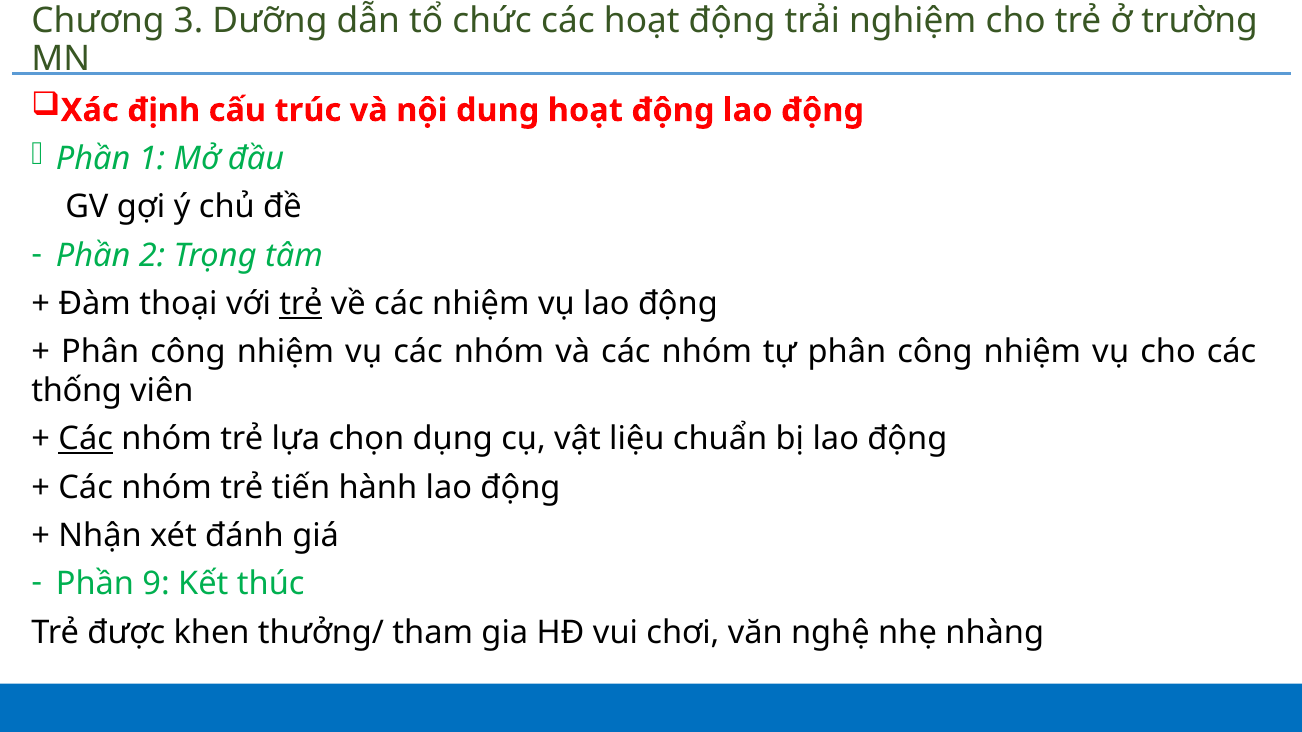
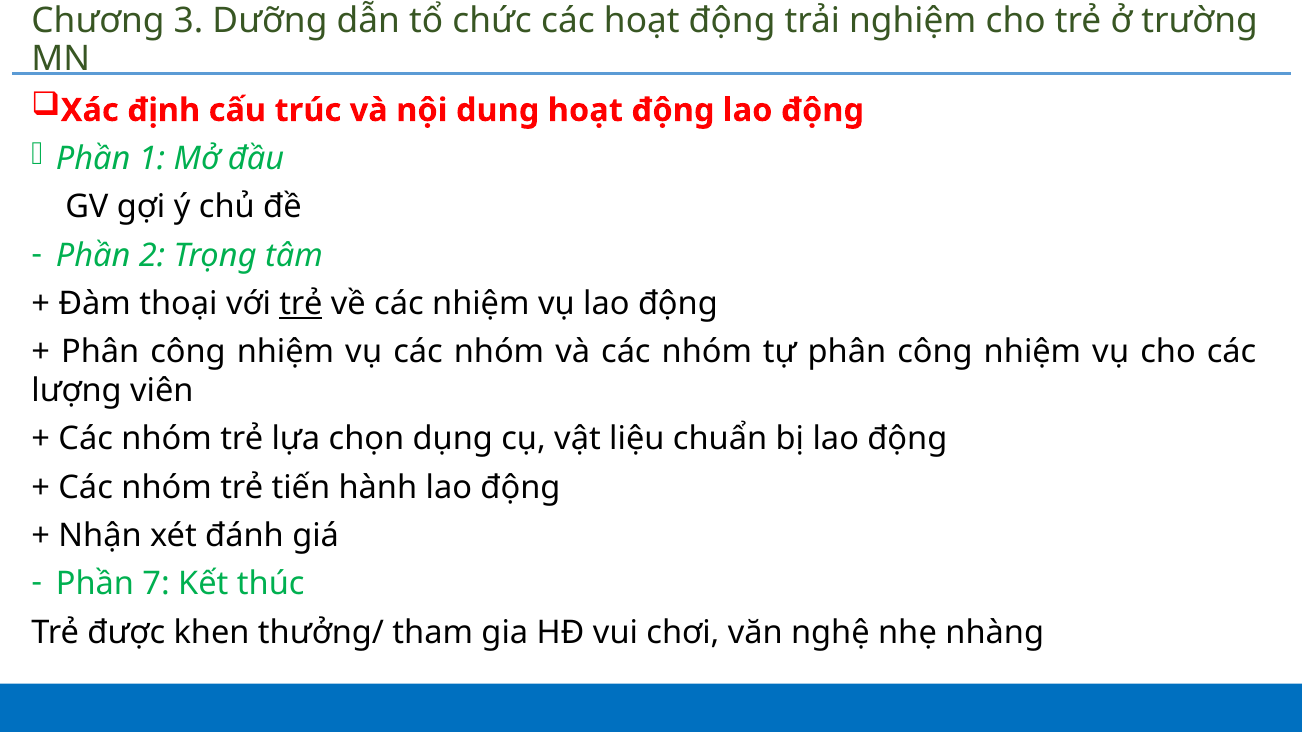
thống: thống -> lượng (77, 391)
Các underline: present -> none (86, 439)
9: 9 -> 7 (156, 584)
